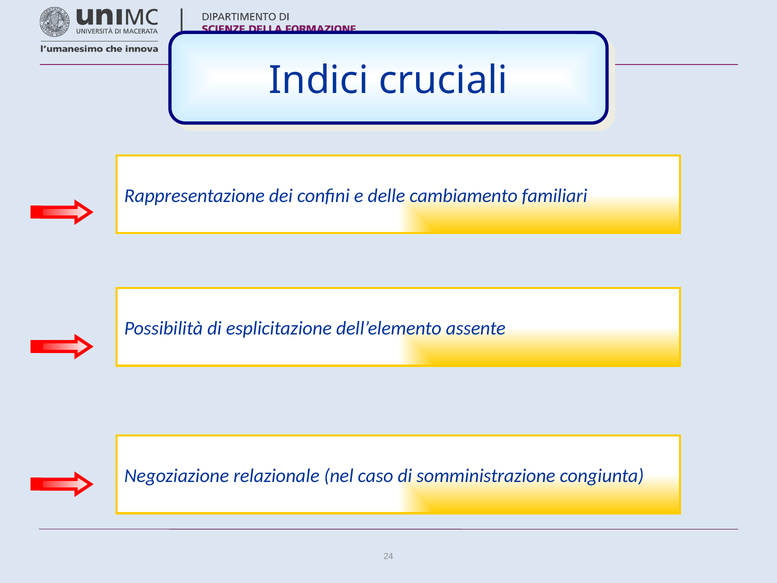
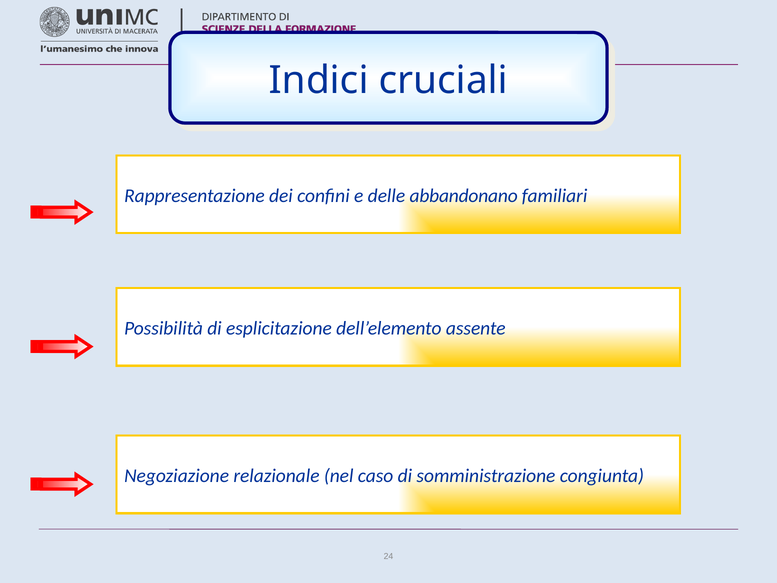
cambiamento: cambiamento -> abbandonano (464, 196)
